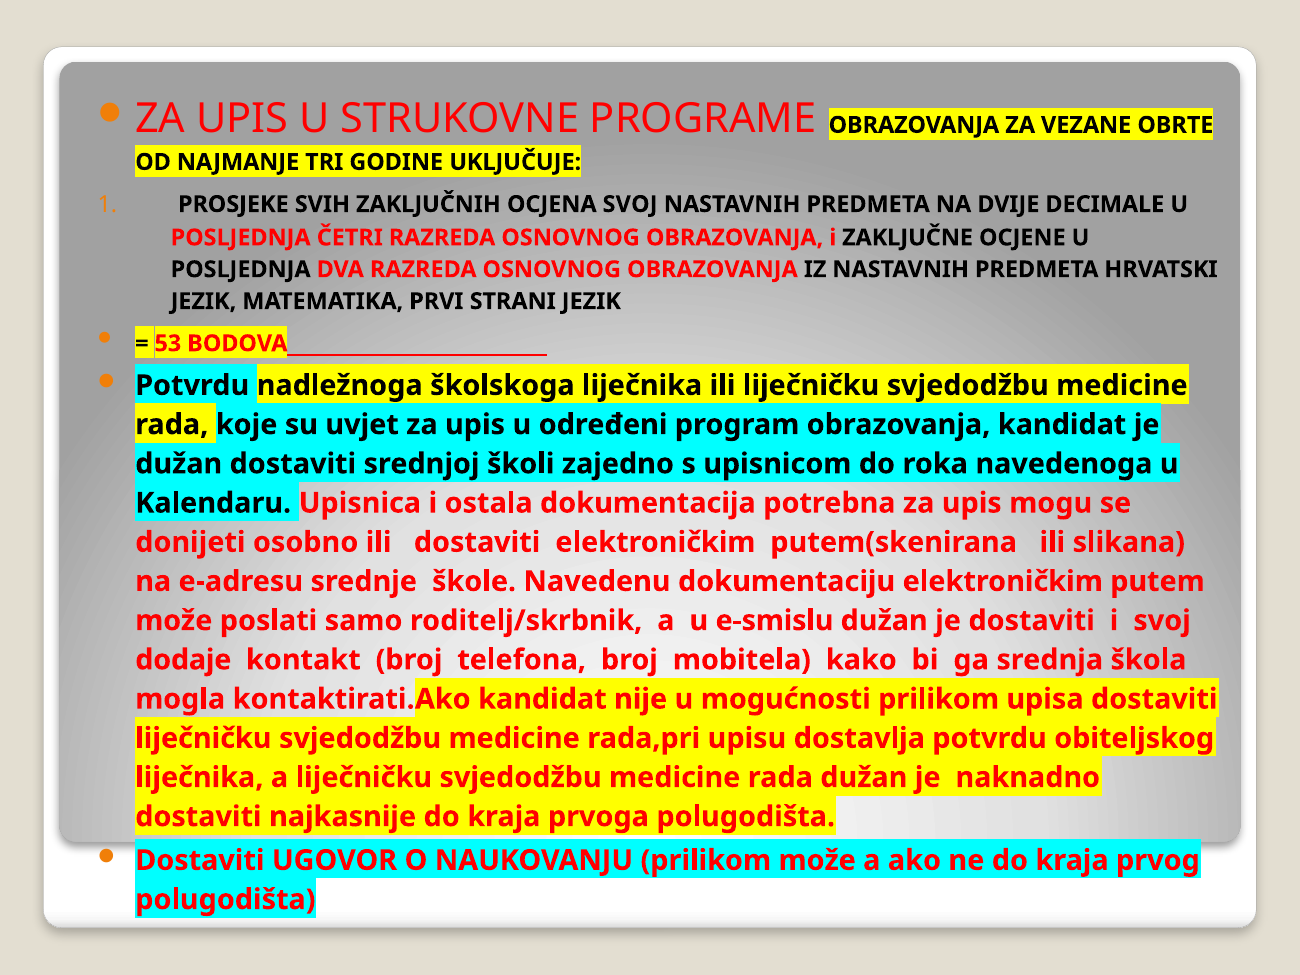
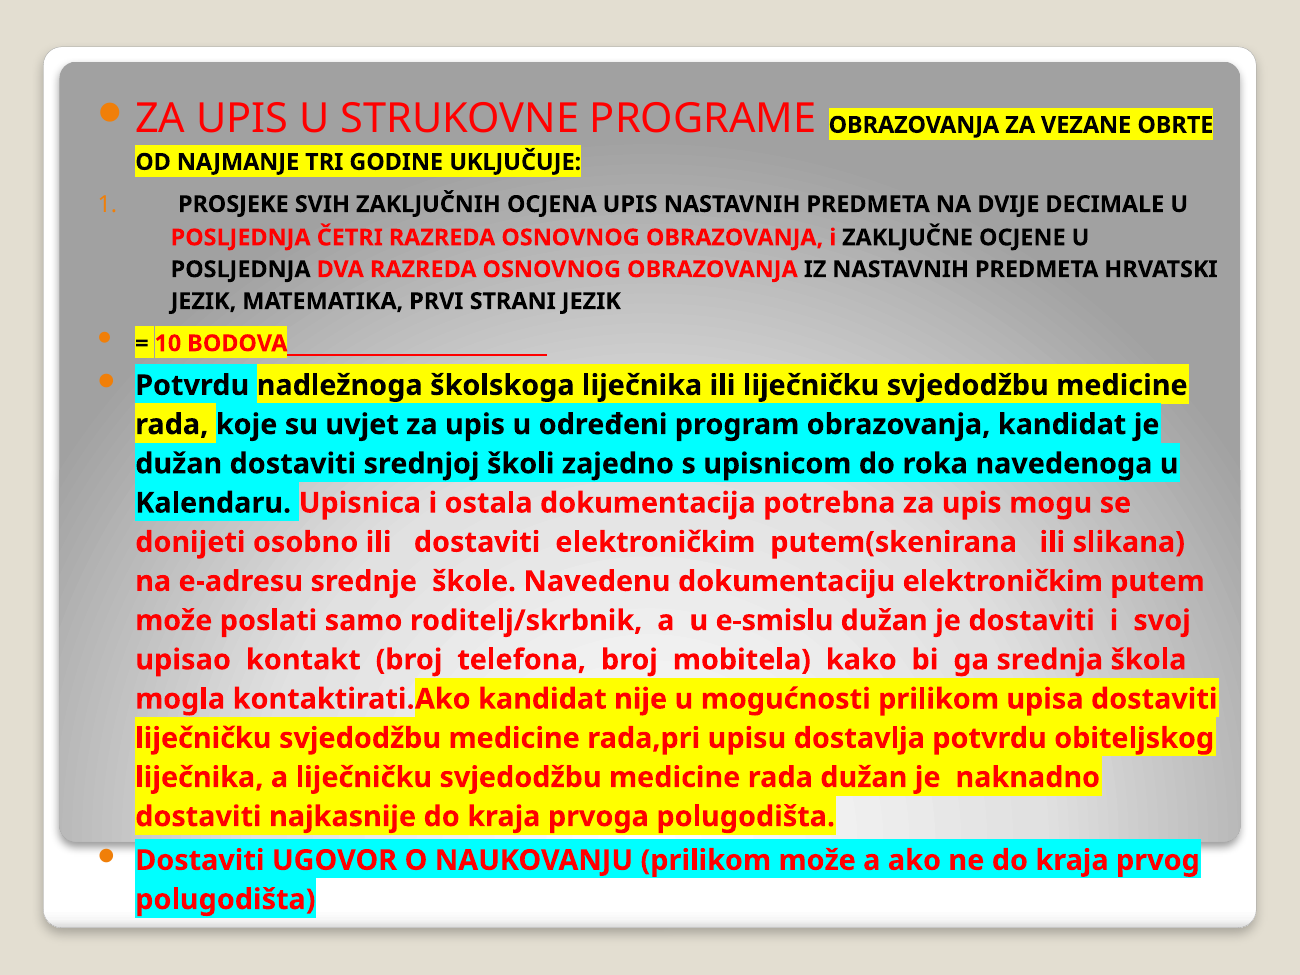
OCJENA SVOJ: SVOJ -> UPIS (630, 204)
53: 53 -> 10 (168, 344)
dodaje: dodaje -> upisao (183, 660)
